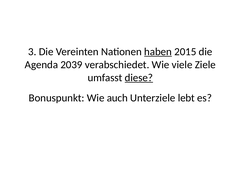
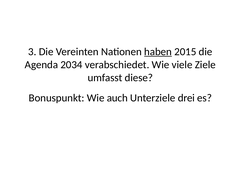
2039: 2039 -> 2034 (71, 65)
diese underline: present -> none (139, 78)
lebt: lebt -> drei (186, 98)
